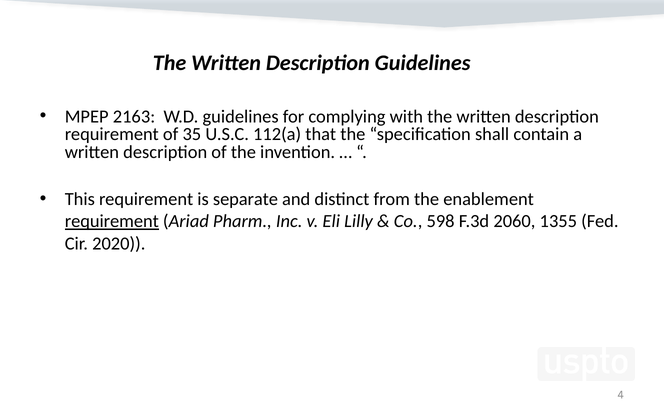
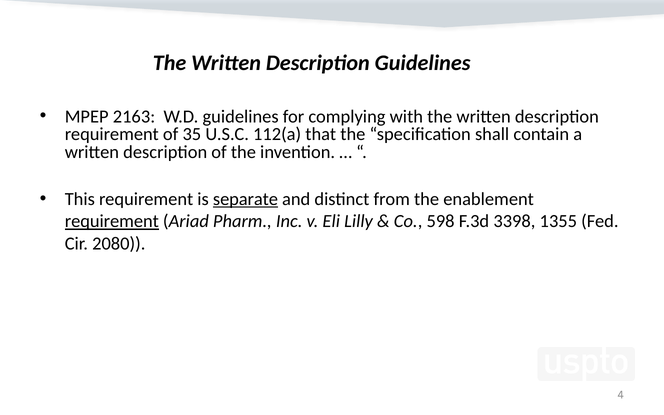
separate underline: none -> present (245, 199)
2060: 2060 -> 3398 (514, 221)
2020: 2020 -> 2080 (119, 243)
